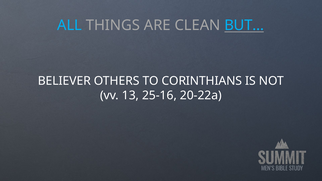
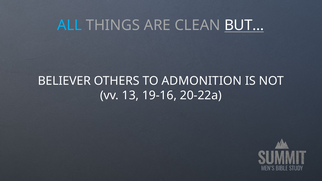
BUT… colour: light blue -> white (244, 25)
CORINTHIANS: CORINTHIANS -> ADMONITION (202, 81)
25-16: 25-16 -> 19-16 (159, 95)
